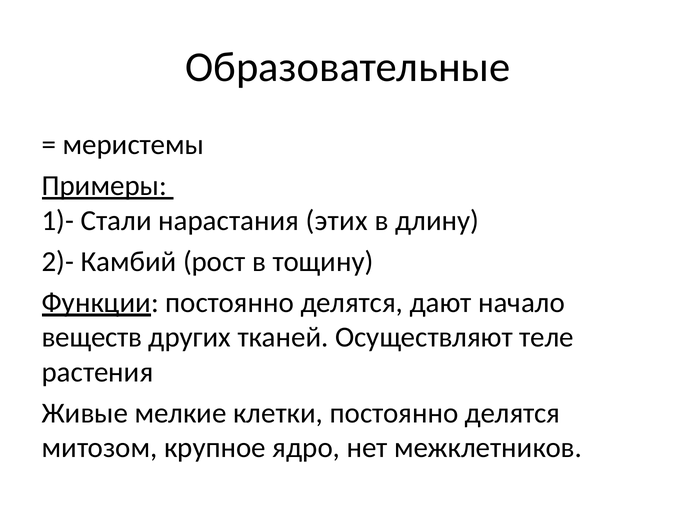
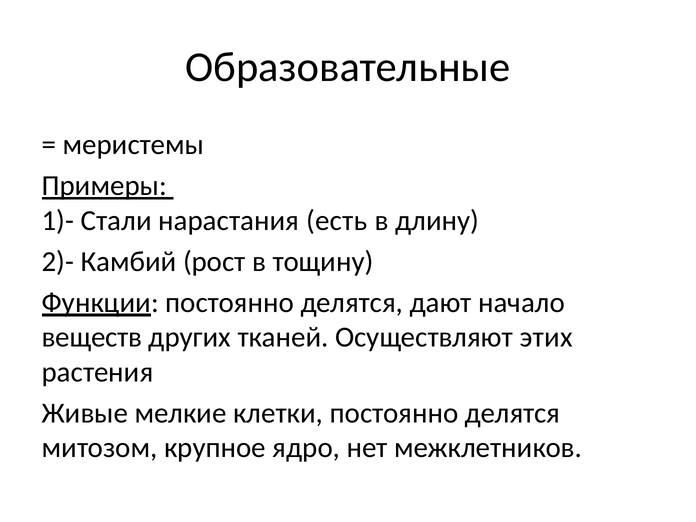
этих: этих -> есть (337, 220)
теле: теле -> этих (546, 337)
